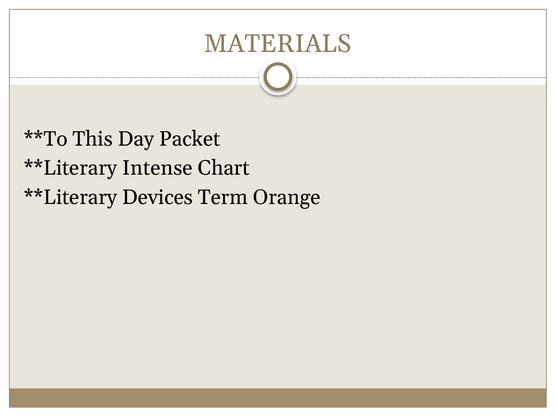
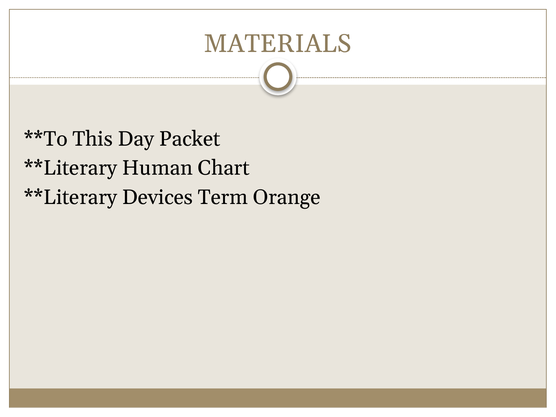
Intense: Intense -> Human (158, 168)
